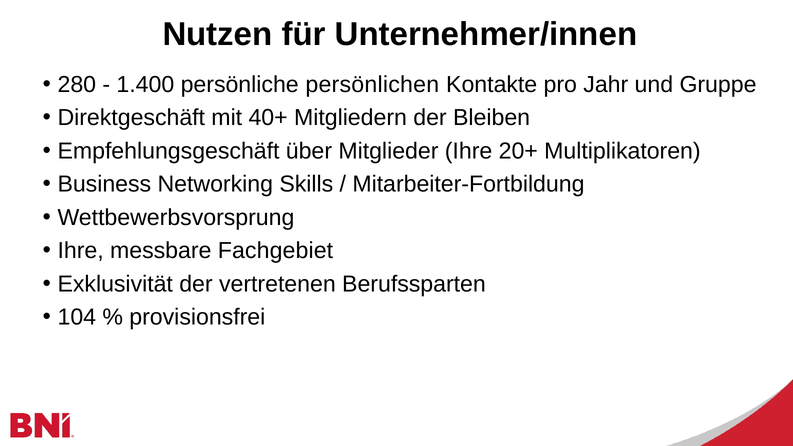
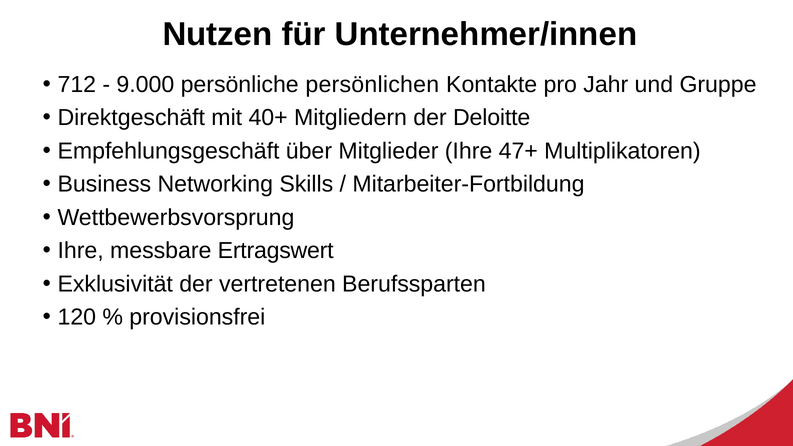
280: 280 -> 712 (77, 84)
1.400: 1.400 -> 9.000 (145, 84)
Bleiben: Bleiben -> Deloitte (492, 118)
20+: 20+ -> 47+ (518, 151)
Fachgebiet: Fachgebiet -> Ertragswert (276, 251)
104: 104 -> 120 (77, 317)
